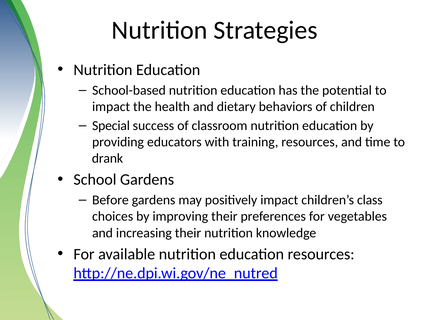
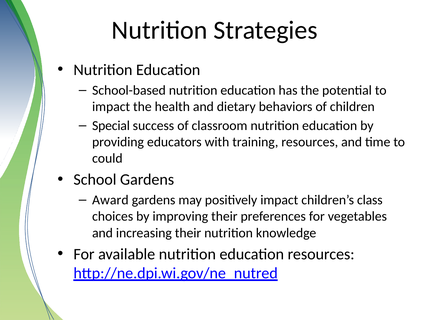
drank: drank -> could (107, 158)
Before: Before -> Award (110, 200)
